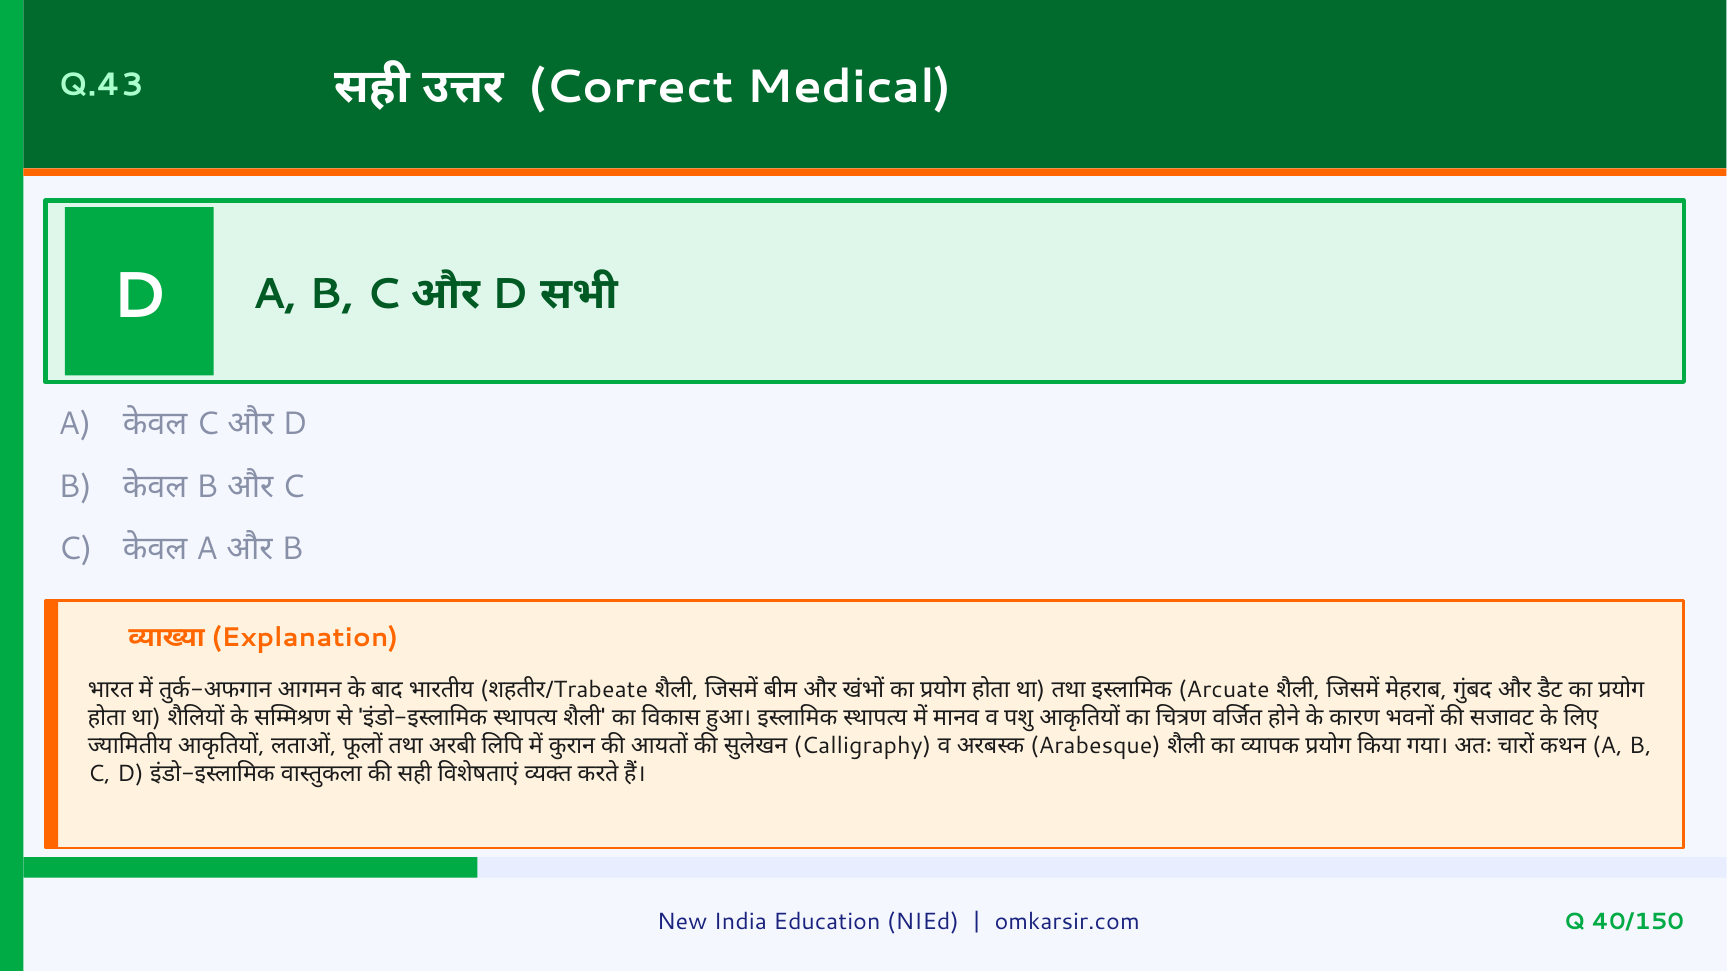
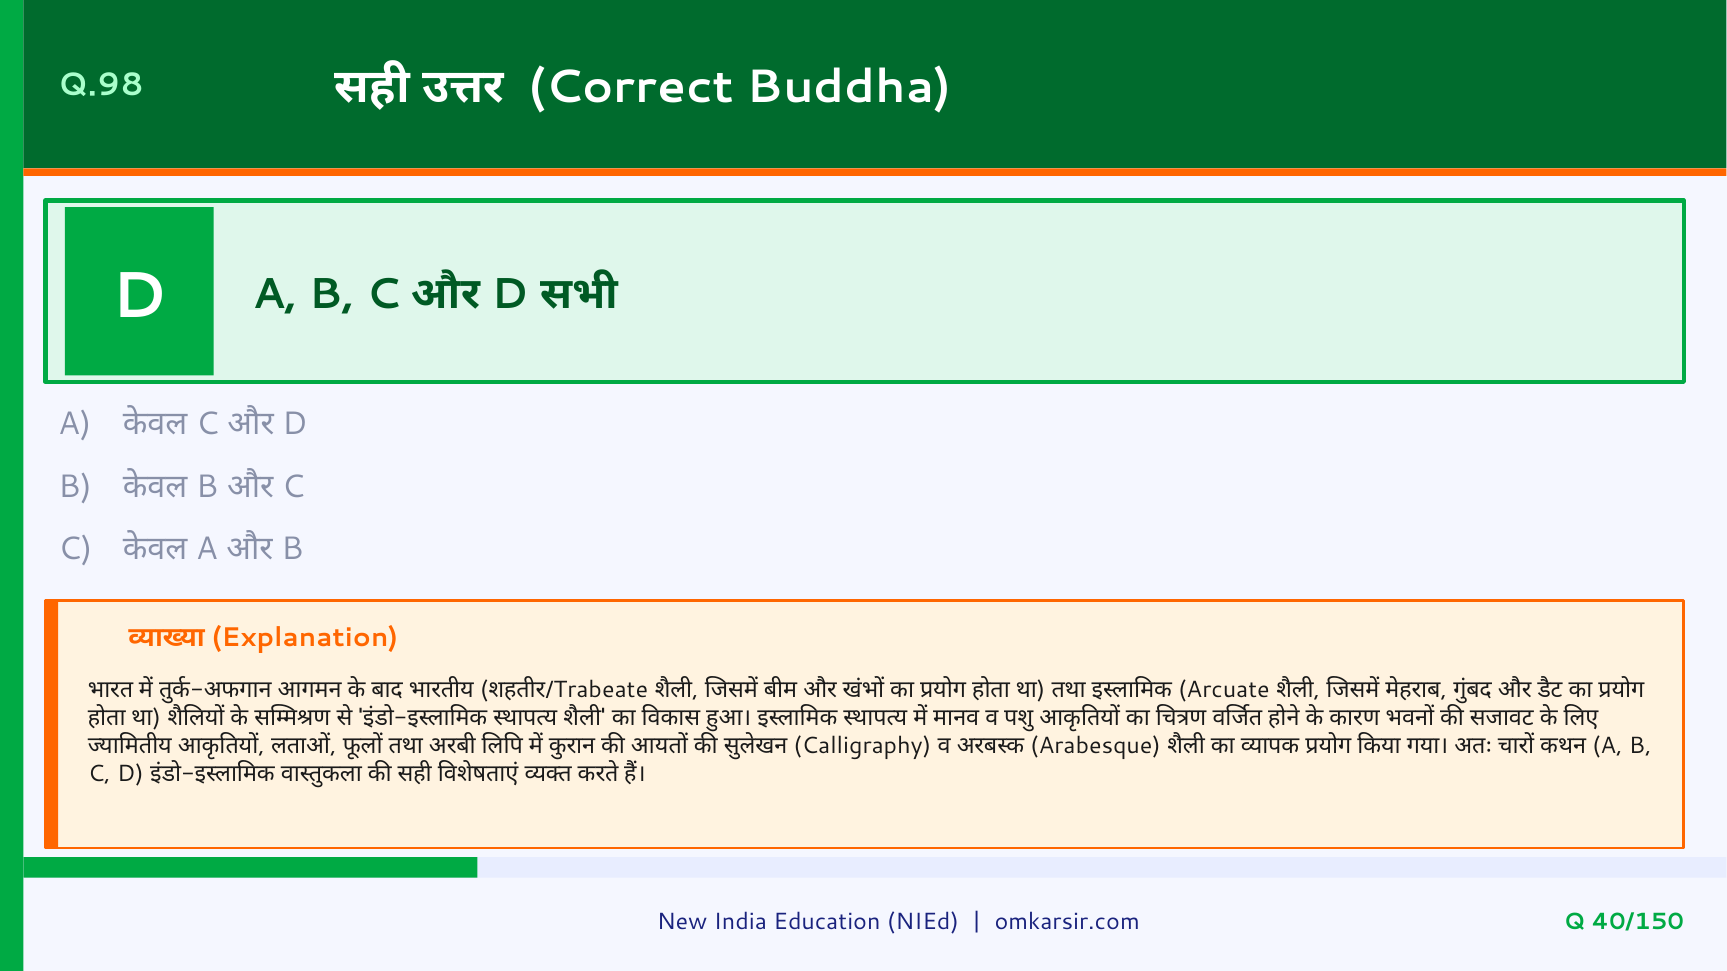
Q.43: Q.43 -> Q.98 (101, 85)
Medical: Medical -> Buddha (849, 87)
